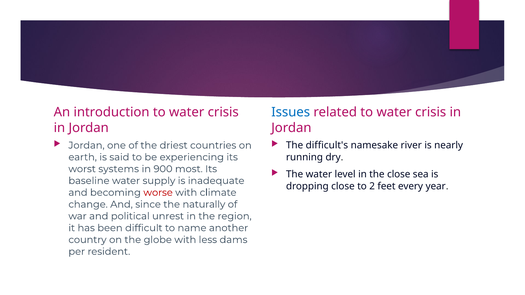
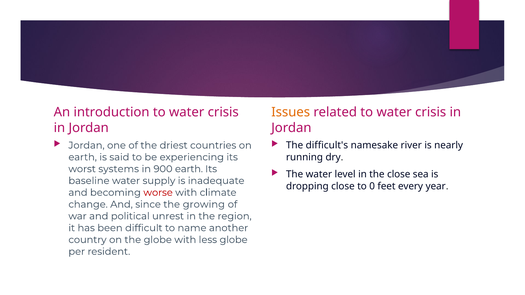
Issues colour: blue -> orange (291, 112)
900 most: most -> earth (189, 169)
2: 2 -> 0 (372, 186)
naturally: naturally -> growing (204, 205)
less dams: dams -> globe (234, 240)
